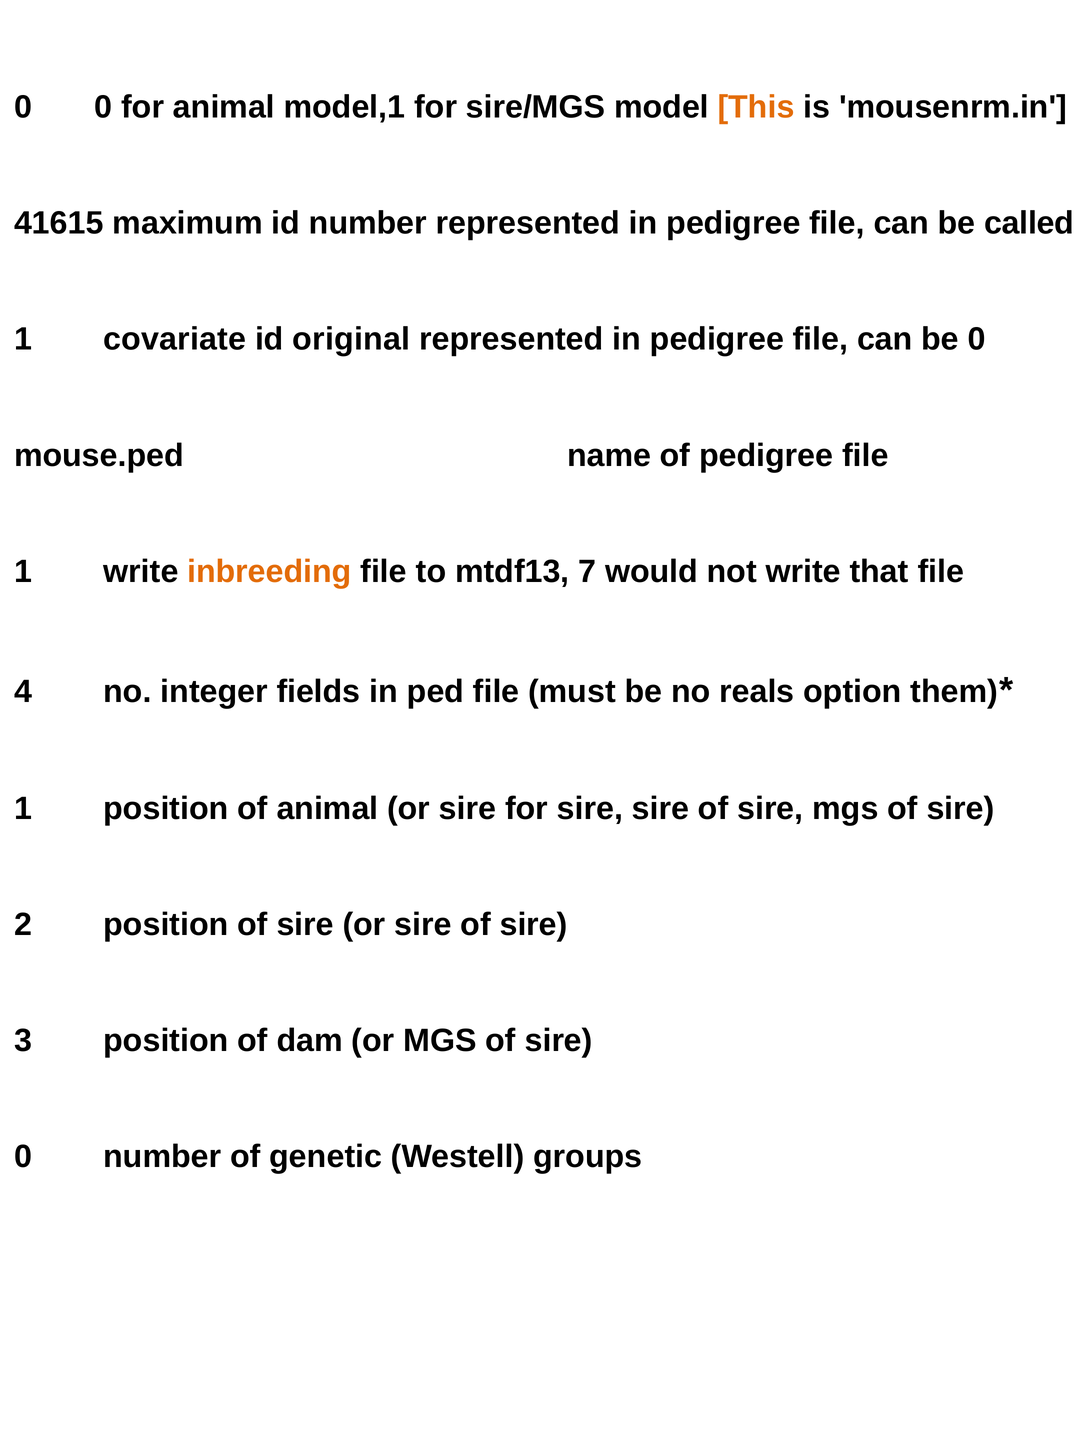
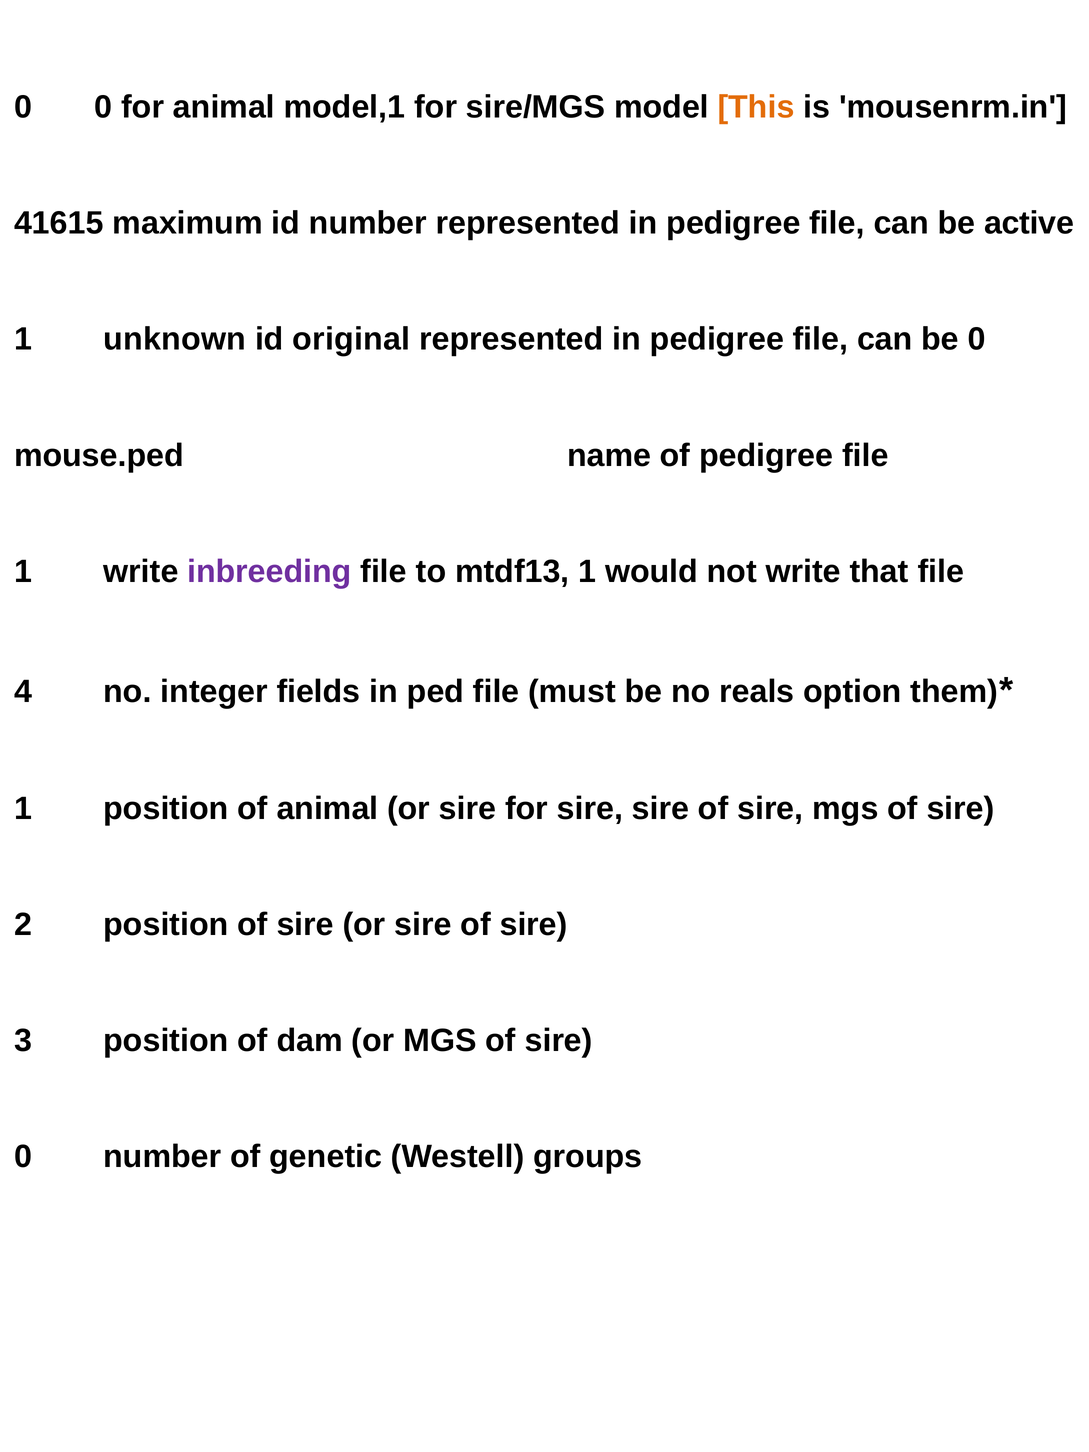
called: called -> active (1029, 223)
covariate: covariate -> unknown (175, 339)
inbreeding colour: orange -> purple (269, 571)
mtdf13 7: 7 -> 1 (587, 571)
